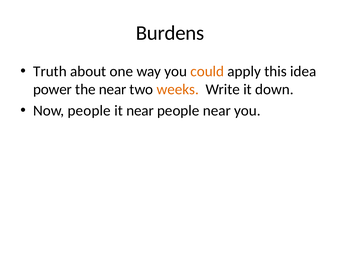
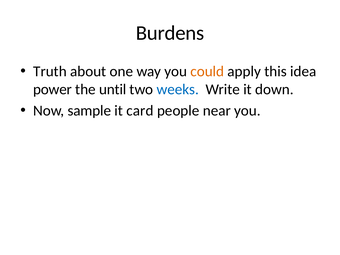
the near: near -> until (113, 89)
weeks colour: orange -> blue (178, 89)
Now people: people -> sample (89, 111)
it near: near -> card (140, 111)
